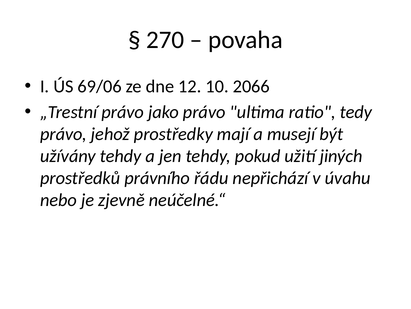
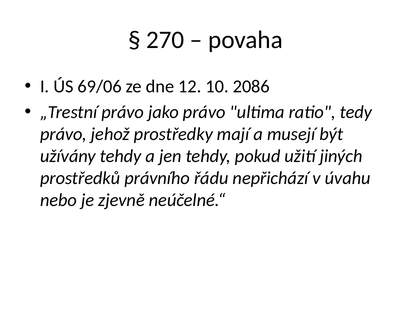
2066: 2066 -> 2086 (251, 86)
